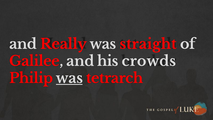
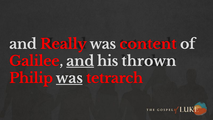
straight: straight -> content (148, 44)
and underline: none -> present (80, 61)
crowds: crowds -> thrown (149, 61)
